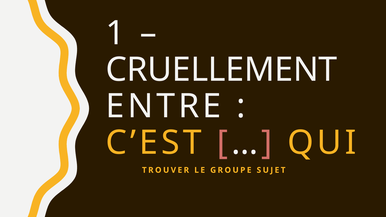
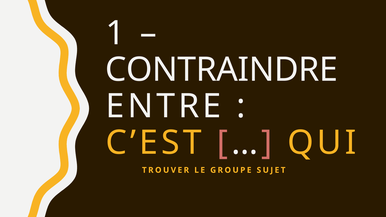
CRUELLEMENT: CRUELLEMENT -> CONTRAINDRE (221, 70)
